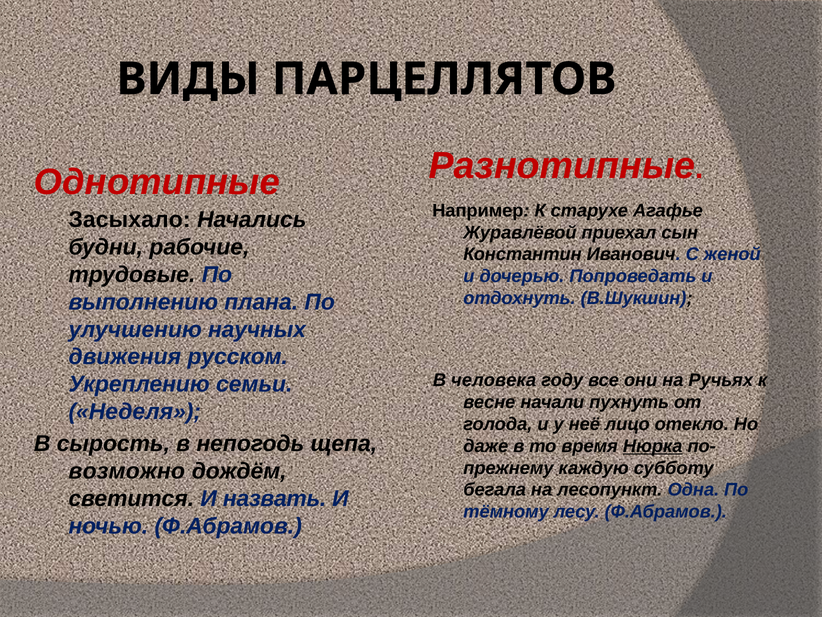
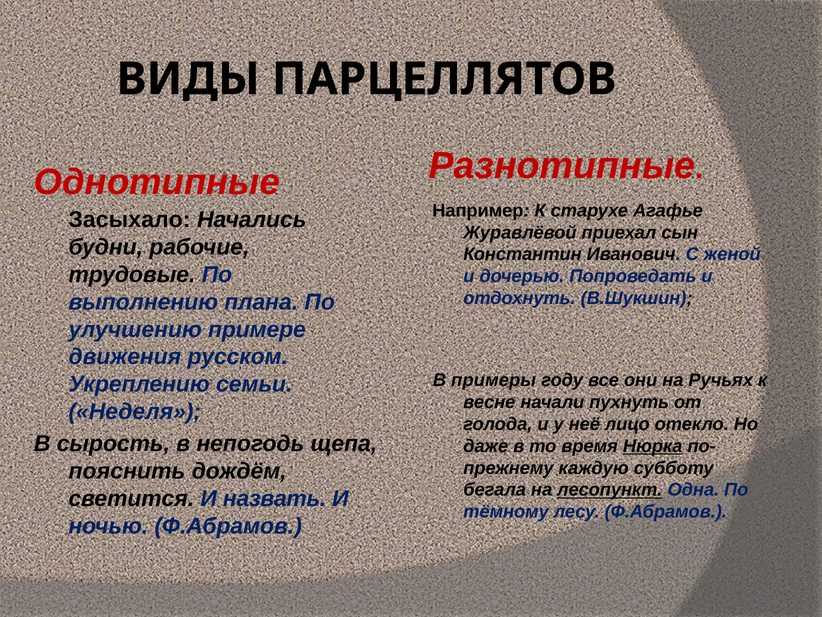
научных: научных -> примере (257, 329)
человека: человека -> примеры (494, 380)
возможно: возможно -> пояснить (127, 471)
лесопункт underline: none -> present (610, 490)
